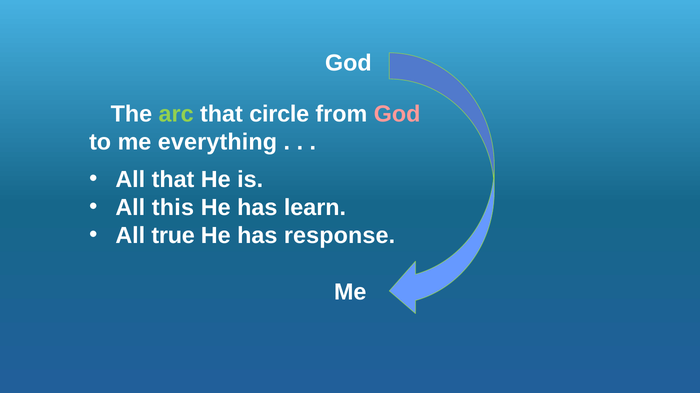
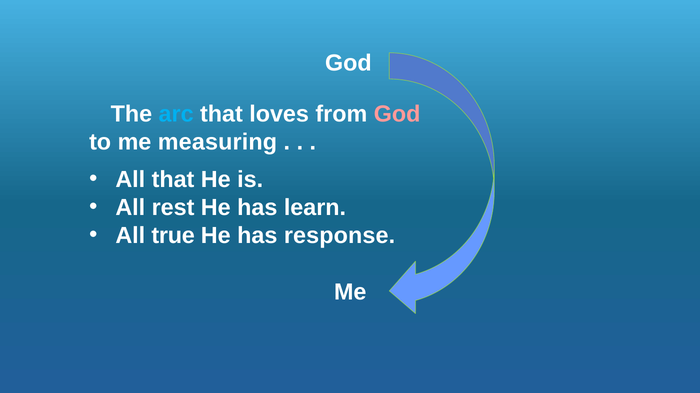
arc colour: light green -> light blue (176, 114)
circle: circle -> loves (279, 114)
everything: everything -> measuring (217, 142)
this: this -> rest (173, 208)
